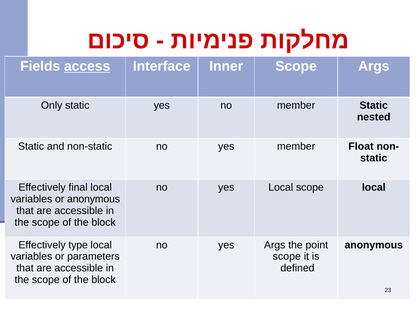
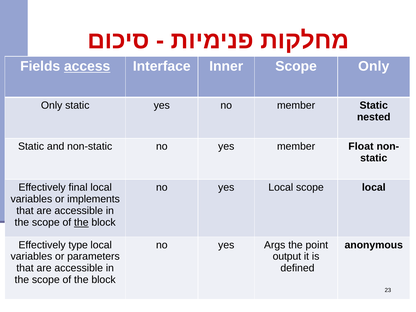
Scope Args: Args -> Only (374, 66)
or anonymous: anonymous -> implements (94, 199)
the underline: none -> present (81, 222)
scope: scope -> output (287, 257)
